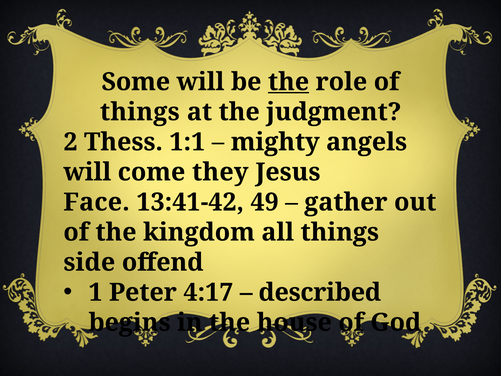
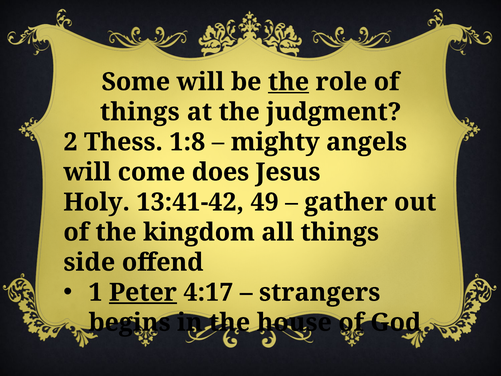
1:1: 1:1 -> 1:8 (187, 142)
they: they -> does (220, 172)
Face: Face -> Holy (97, 202)
Peter underline: none -> present (143, 292)
described: described -> strangers (320, 292)
